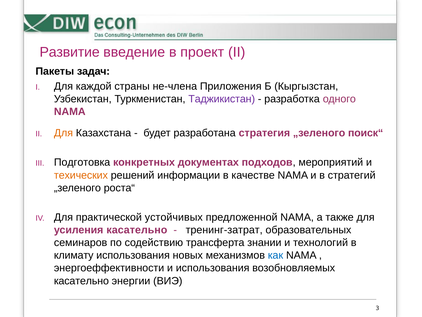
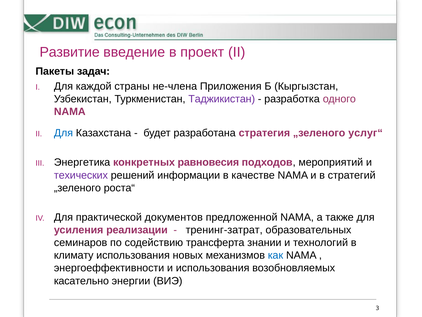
Для colour: orange -> blue (63, 133)
поиск“: поиск“ -> услуг“ (366, 133)
Подготовка: Подготовка -> Энергетика (82, 162)
документах: документах -> равновесия (208, 162)
техических colour: orange -> purple (81, 175)
устойчивых: устойчивых -> документов (174, 217)
усиления касательно: касательно -> реализации (137, 230)
